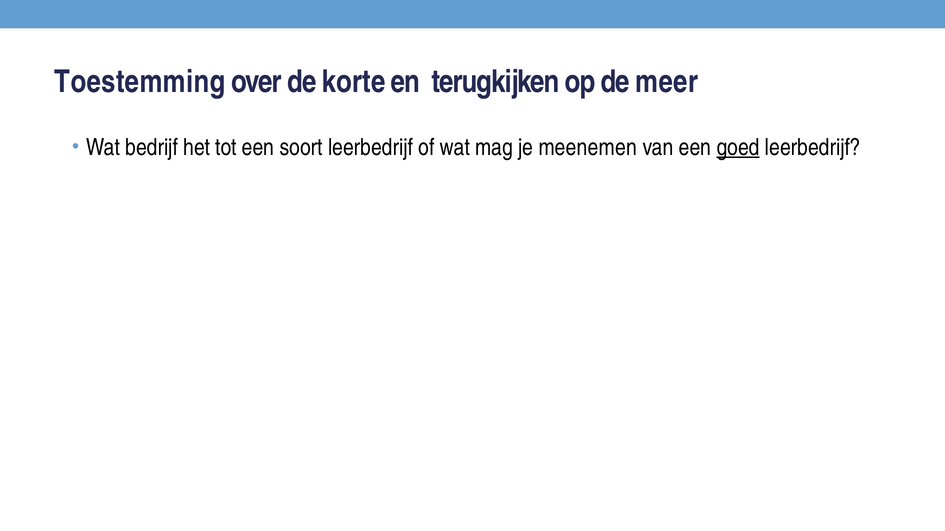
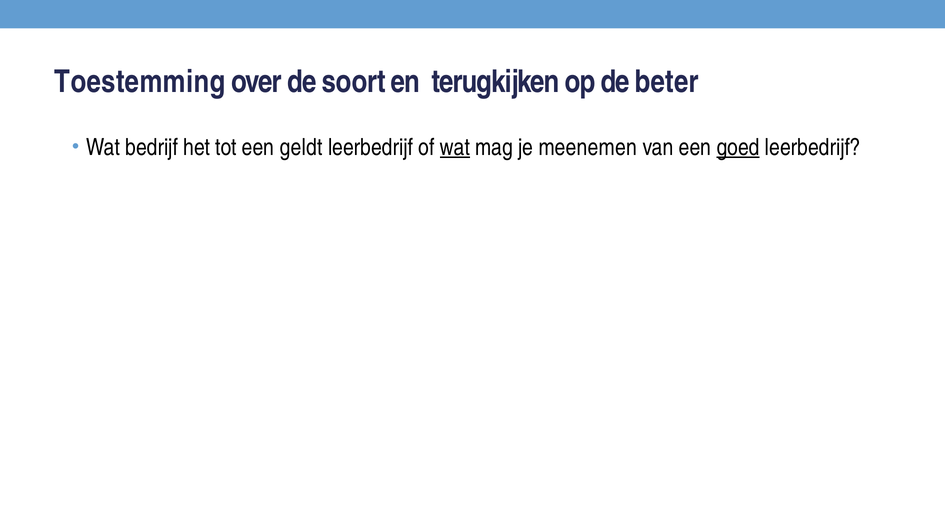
korte: korte -> soort (354, 82)
meer: meer -> beter (667, 82)
soort: soort -> geldt (301, 147)
wat underline: none -> present (455, 147)
